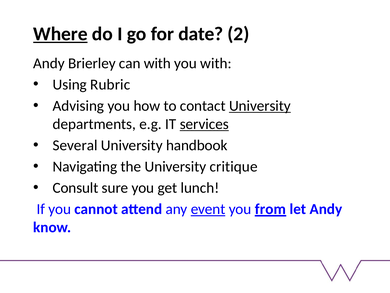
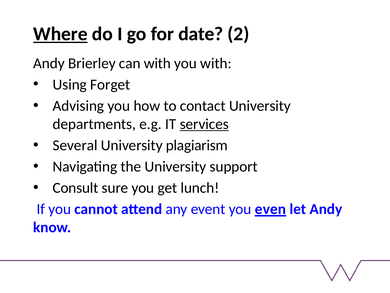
Rubric: Rubric -> Forget (110, 84)
University underline: present -> none (260, 106)
handbook: handbook -> plagiarism (197, 145)
critique: critique -> support (234, 166)
event underline: present -> none (208, 209)
from: from -> even (270, 209)
